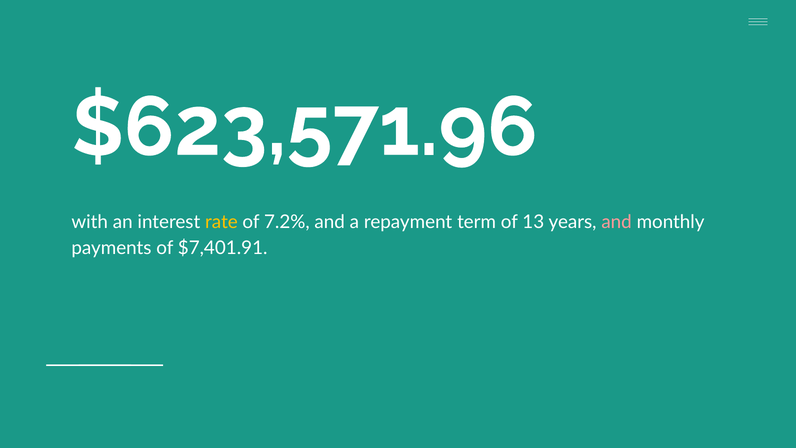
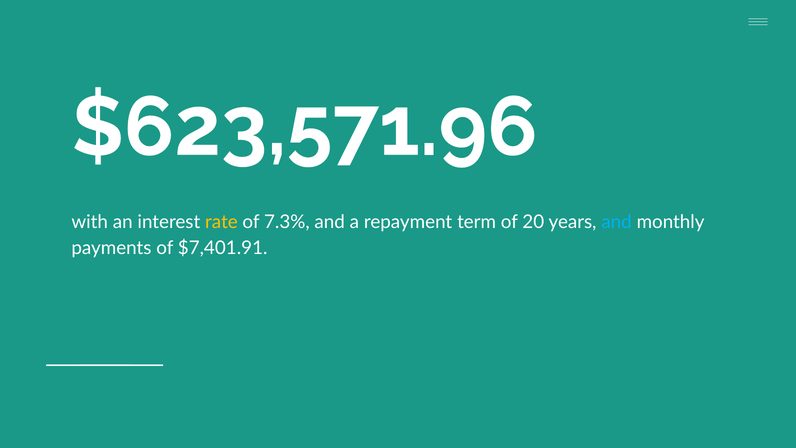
7.2%: 7.2% -> 7.3% (287, 222)
13: 13 -> 20 (533, 222)
and colour: pink -> light blue (617, 222)
